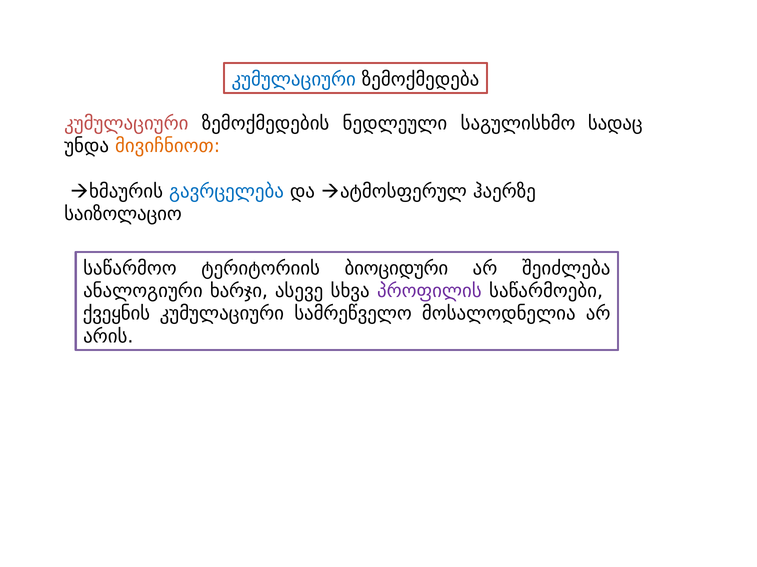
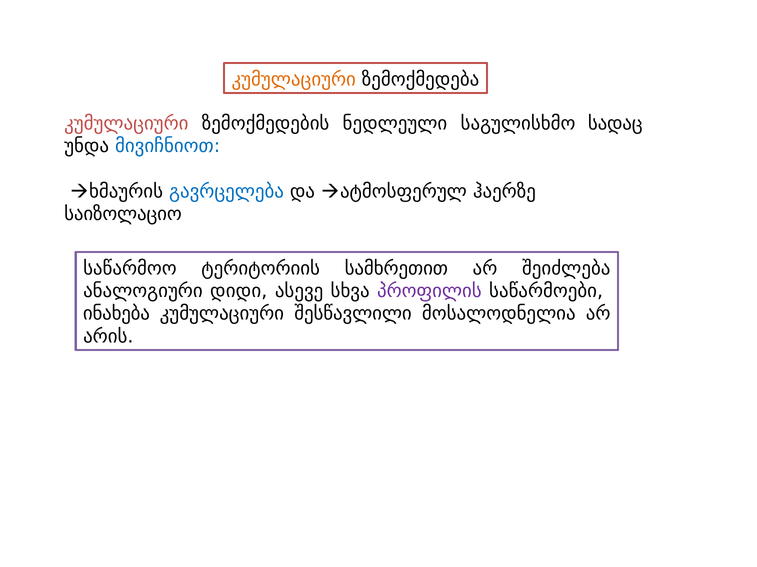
კუმულაციური colour: blue -> orange (294, 79)
მივიჩნიოთ colour: orange -> blue (168, 146)
ბიოციდური: ბიოციდური -> სამხრეთით (396, 269)
ხარჯი: ხარჯი -> დიდი (239, 291)
ქვეყნის: ქვეყნის -> ინახება (116, 314)
სამრეწველო: სამრეწველო -> შესწავლილი (353, 314)
